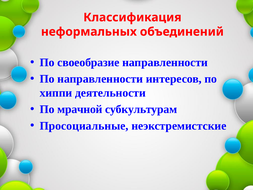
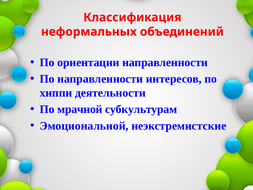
своеобразие: своеобразие -> ориентации (88, 62)
Просоциальные: Просоциальные -> Эмоциональной (84, 126)
